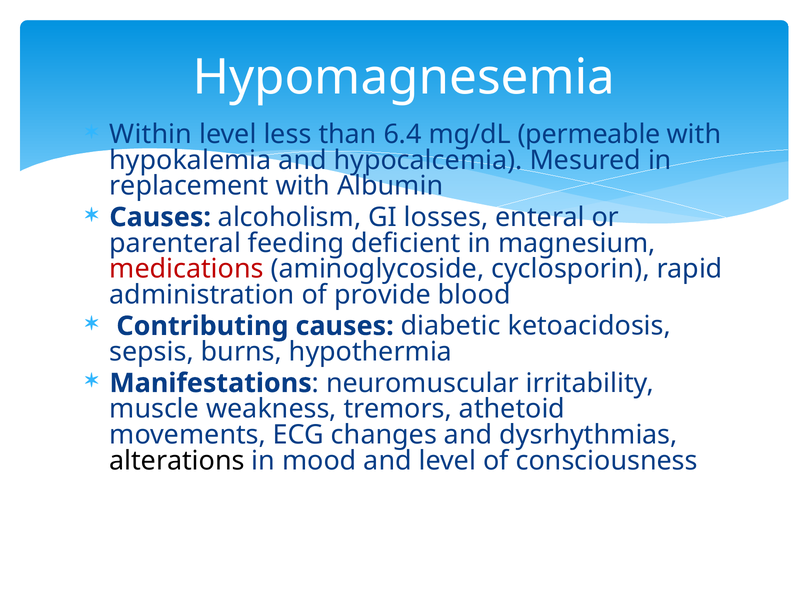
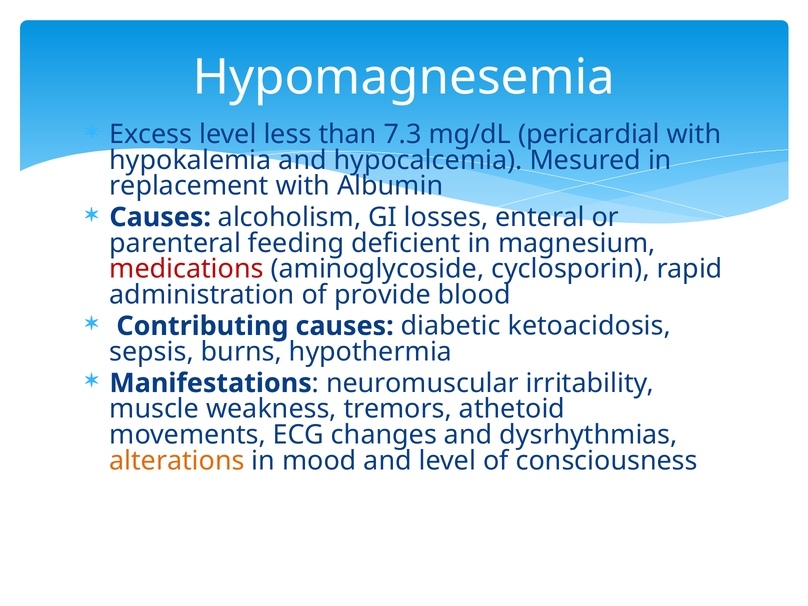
Within: Within -> Excess (151, 134)
6.4: 6.4 -> 7.3 (403, 134)
permeable: permeable -> pericardial (589, 134)
alterations colour: black -> orange (177, 461)
